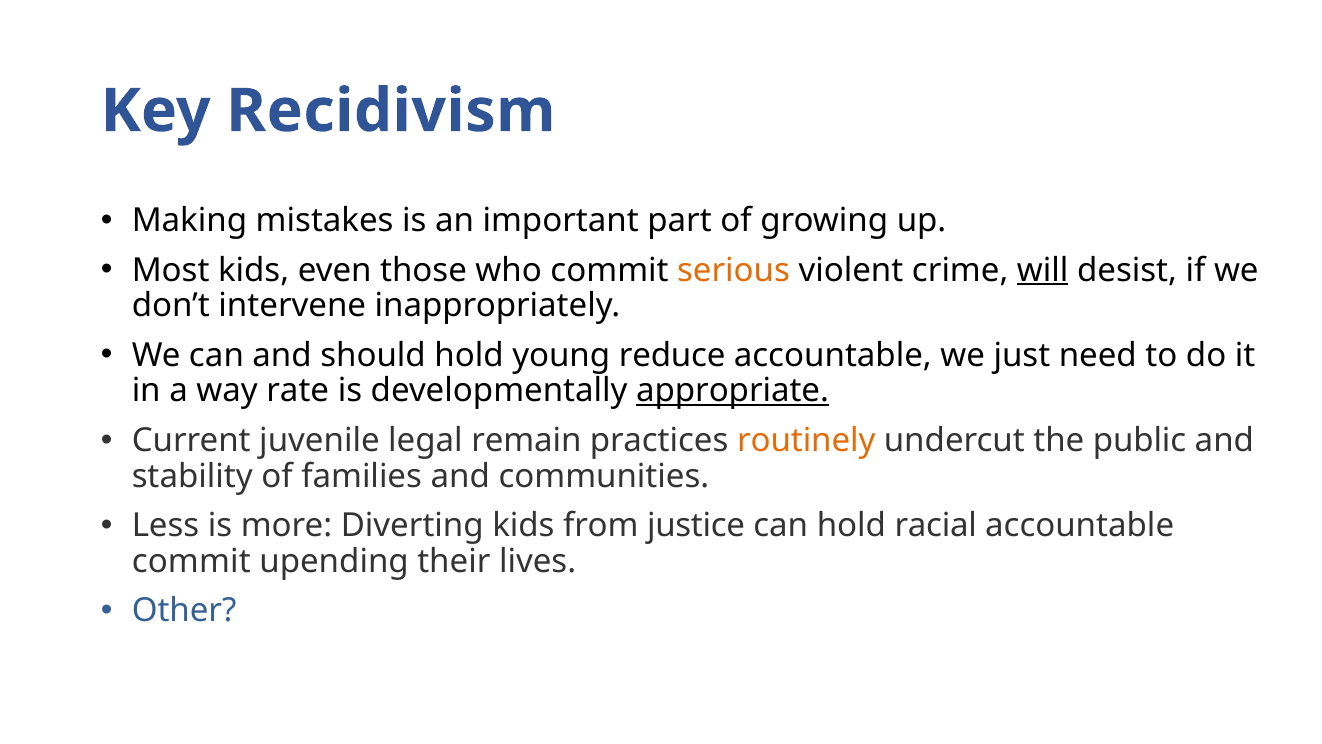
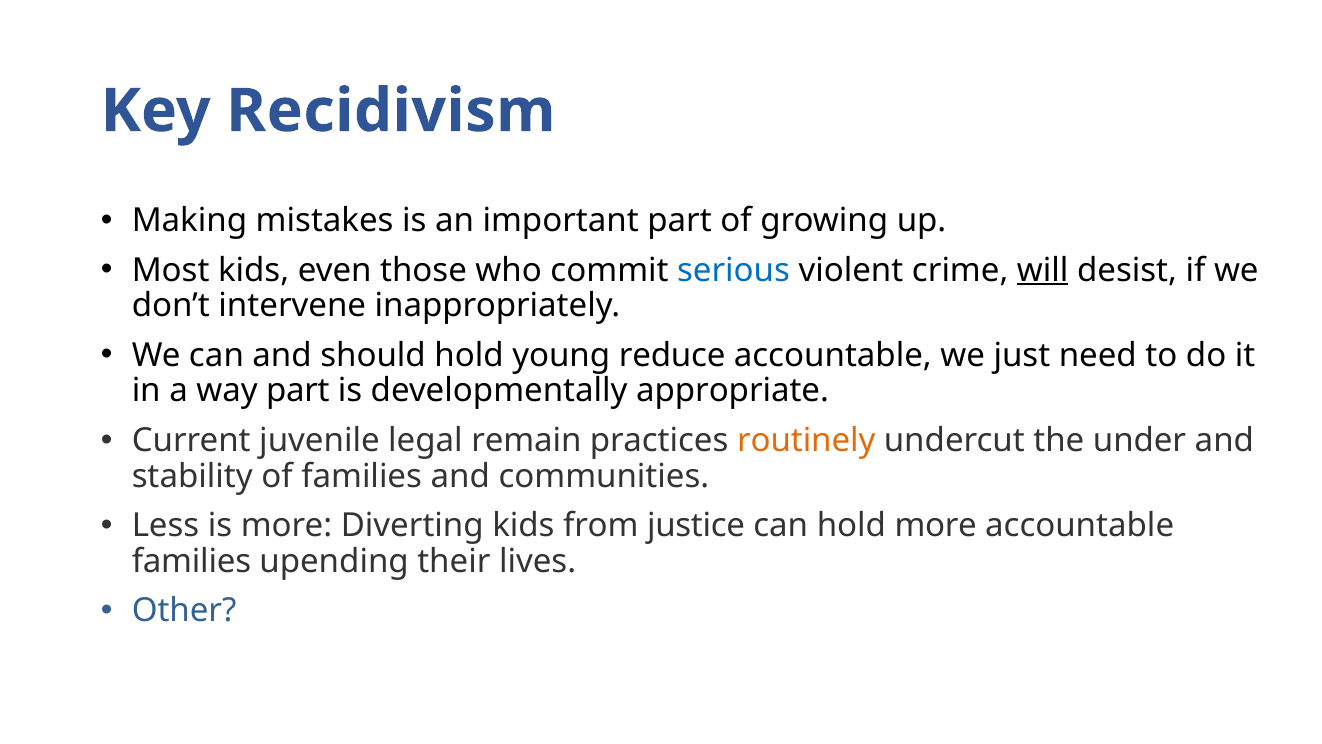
serious colour: orange -> blue (734, 270)
way rate: rate -> part (298, 391)
appropriate underline: present -> none (733, 391)
public: public -> under (1140, 440)
hold racial: racial -> more (936, 525)
commit: commit -> families (191, 561)
